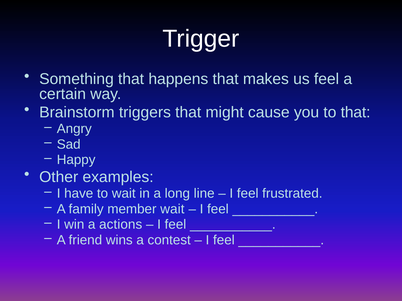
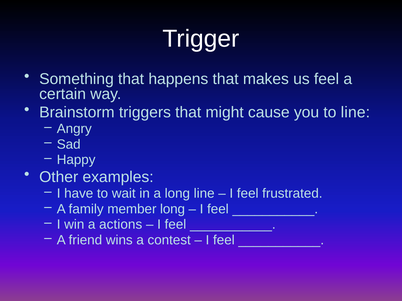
to that: that -> line (355, 112)
member wait: wait -> long (173, 209)
